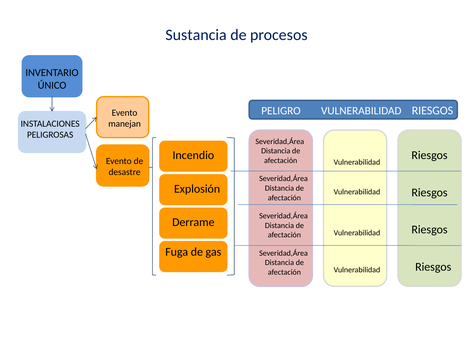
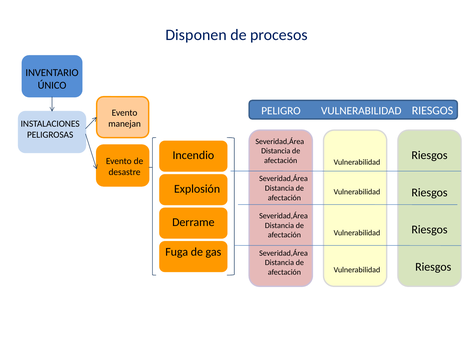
Sustancia: Sustancia -> Disponen (196, 35)
